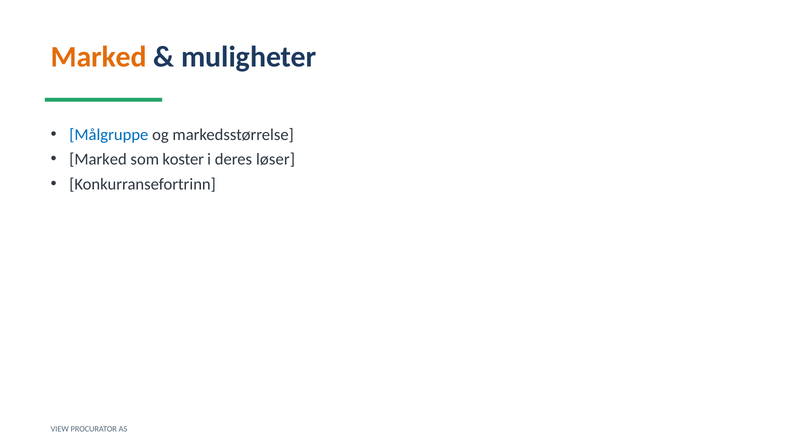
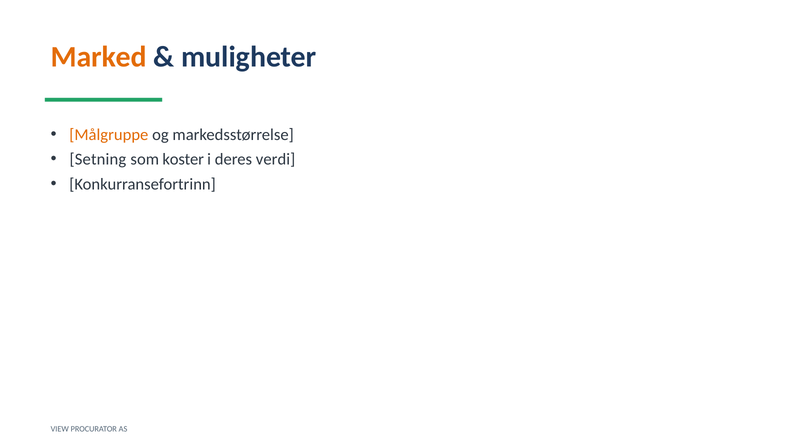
Målgruppe colour: blue -> orange (109, 135)
Marked: Marked -> Setning (98, 160)
løser: løser -> verdi (276, 160)
